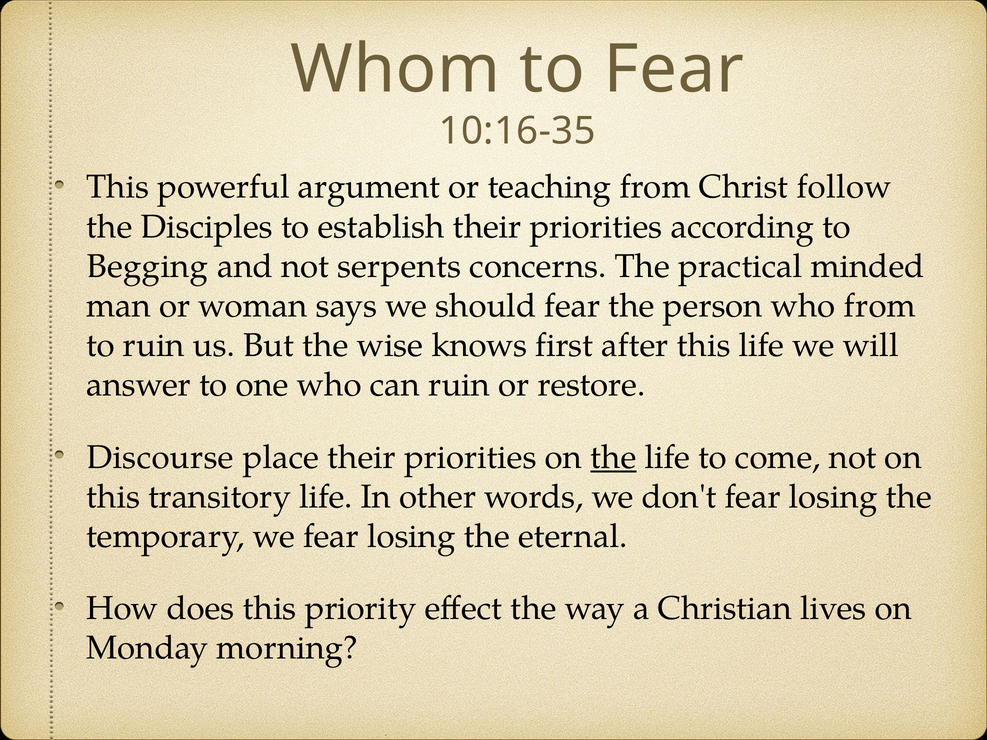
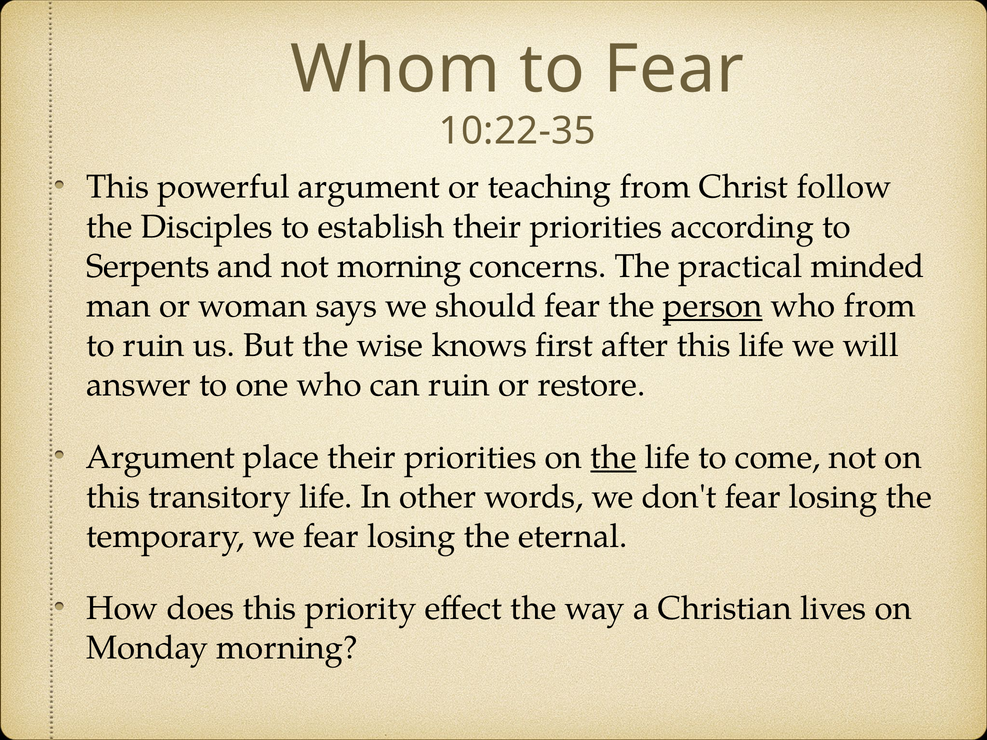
10:16-35: 10:16-35 -> 10:22-35 (517, 131)
Begging: Begging -> Serpents (148, 266)
not serpents: serpents -> morning (399, 266)
person underline: none -> present (713, 306)
Discourse: Discourse -> Argument (161, 457)
